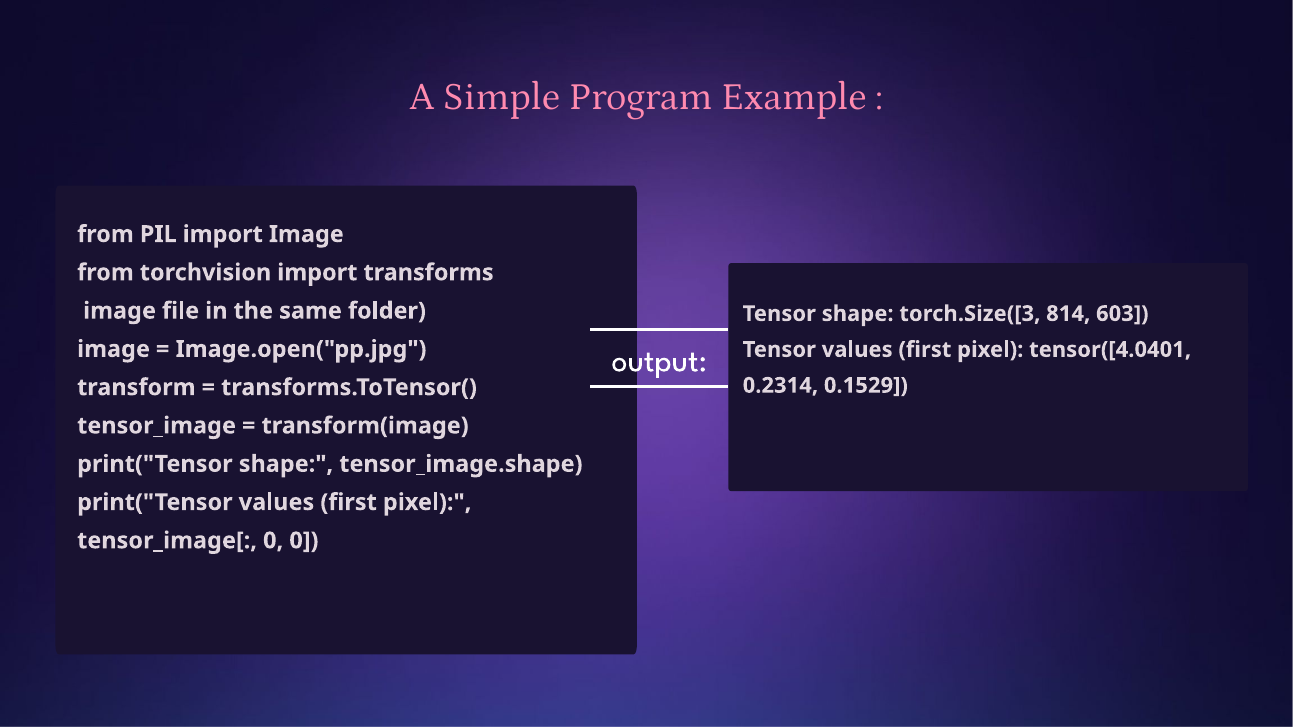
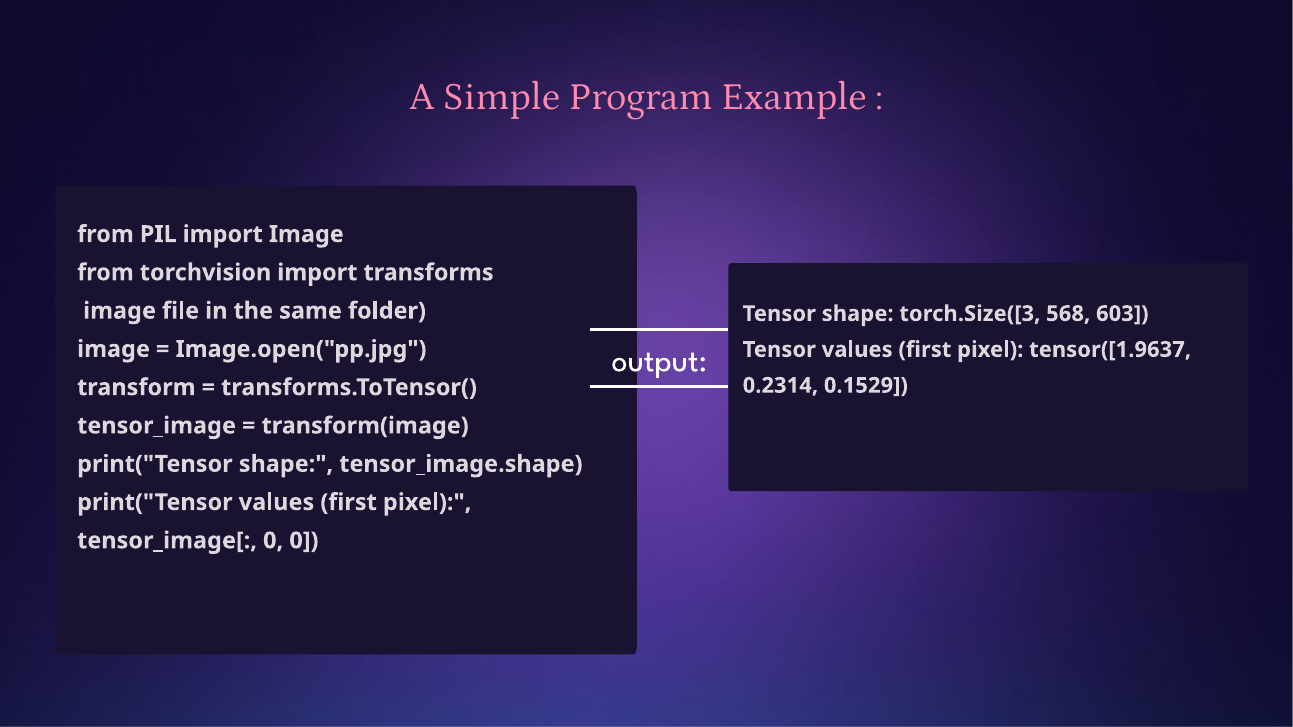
814: 814 -> 568 (1068, 314)
tensor([4.0401: tensor([4.0401 -> tensor([1.9637 (1110, 350)
